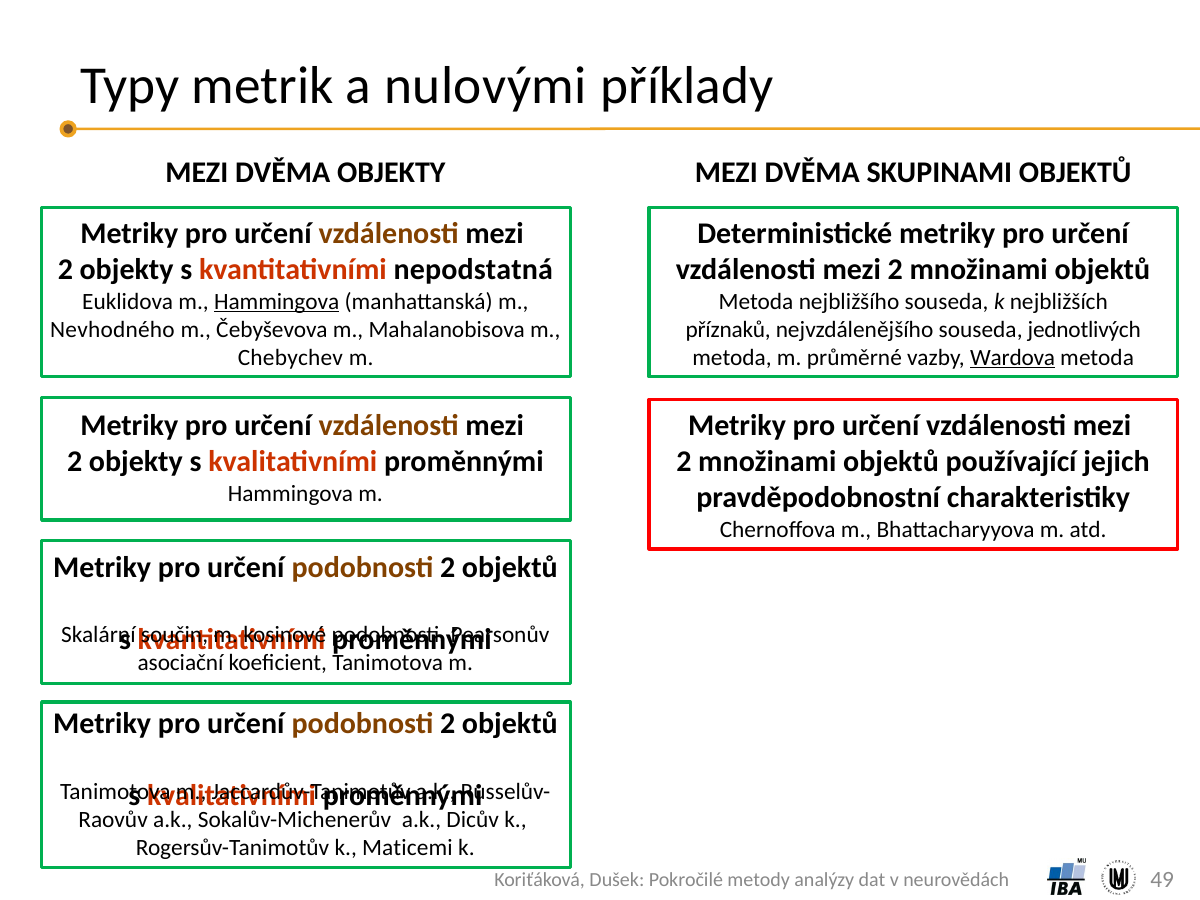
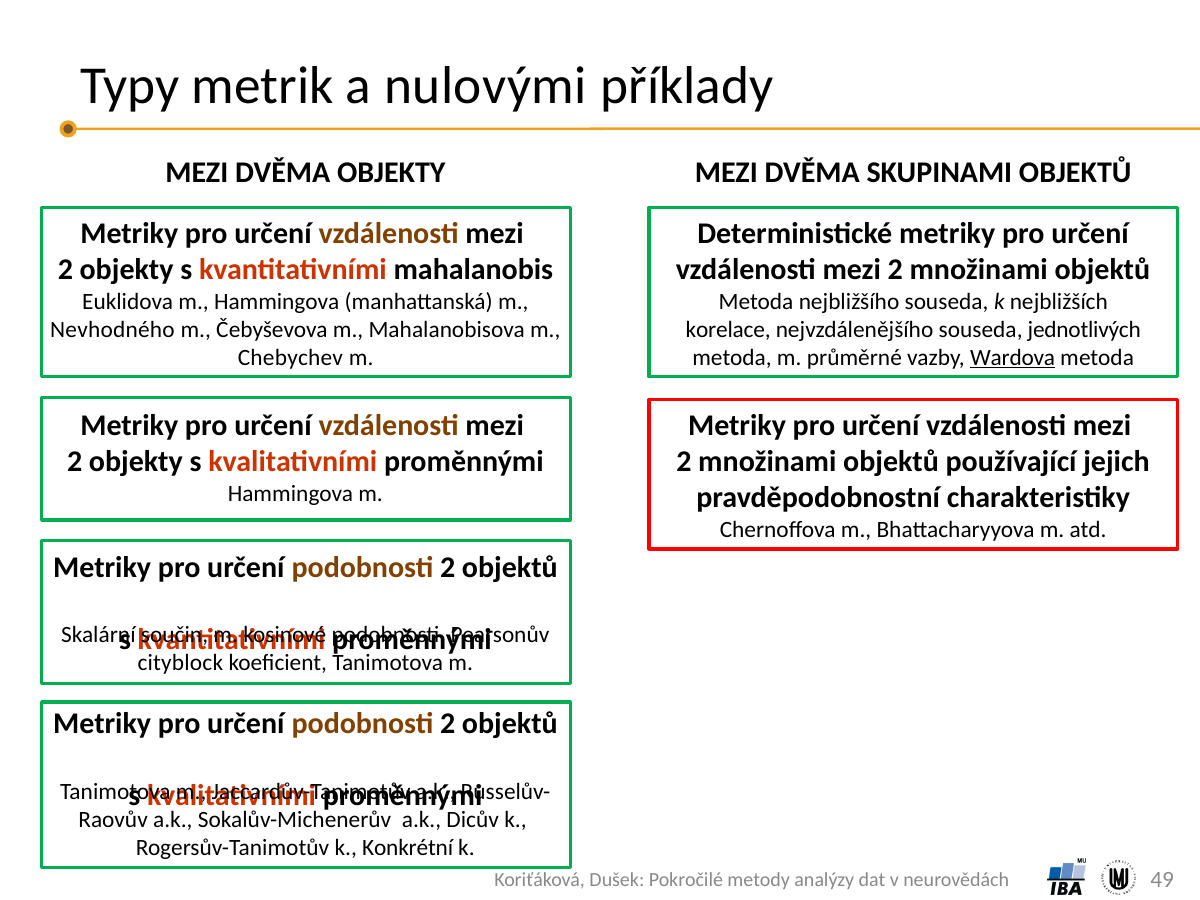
nepodstatná: nepodstatná -> mahalanobis (473, 269)
Hammingova underline: present -> none (277, 301)
příznaků: příznaků -> korelace (728, 329)
asociační: asociační -> cityblock (180, 663)
Maticemi: Maticemi -> Konkrétní (408, 848)
